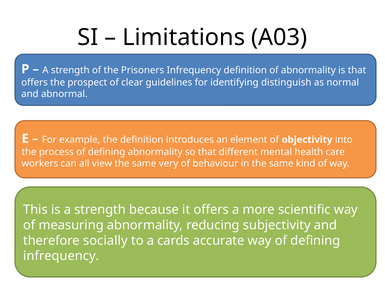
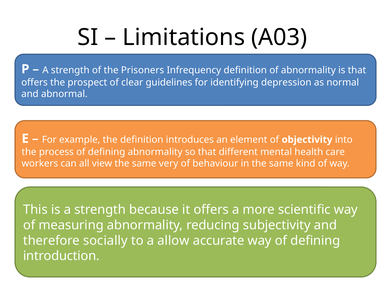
distinguish: distinguish -> depression (286, 82)
cards: cards -> allow (173, 240)
infrequency: infrequency -> introduction (61, 256)
